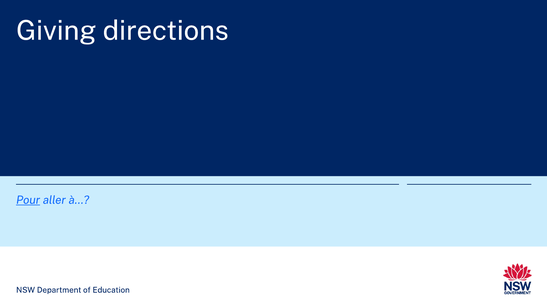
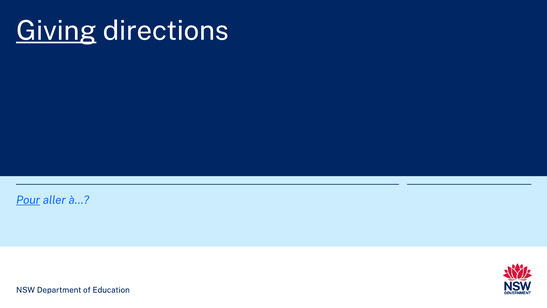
Giving underline: none -> present (56, 31)
